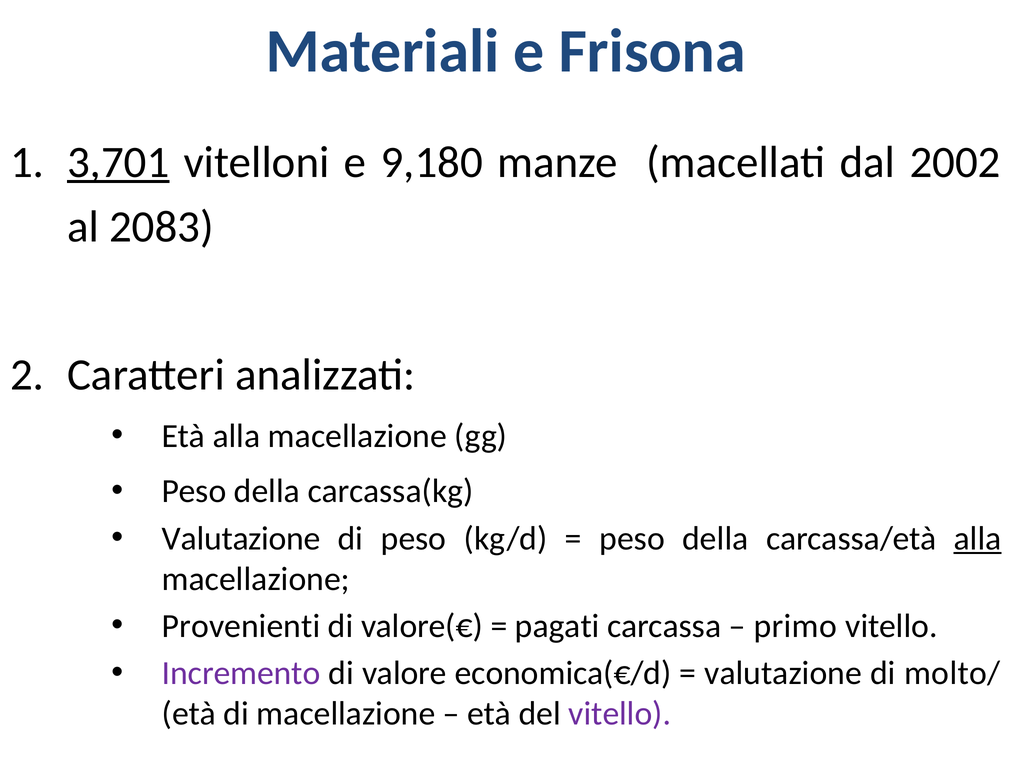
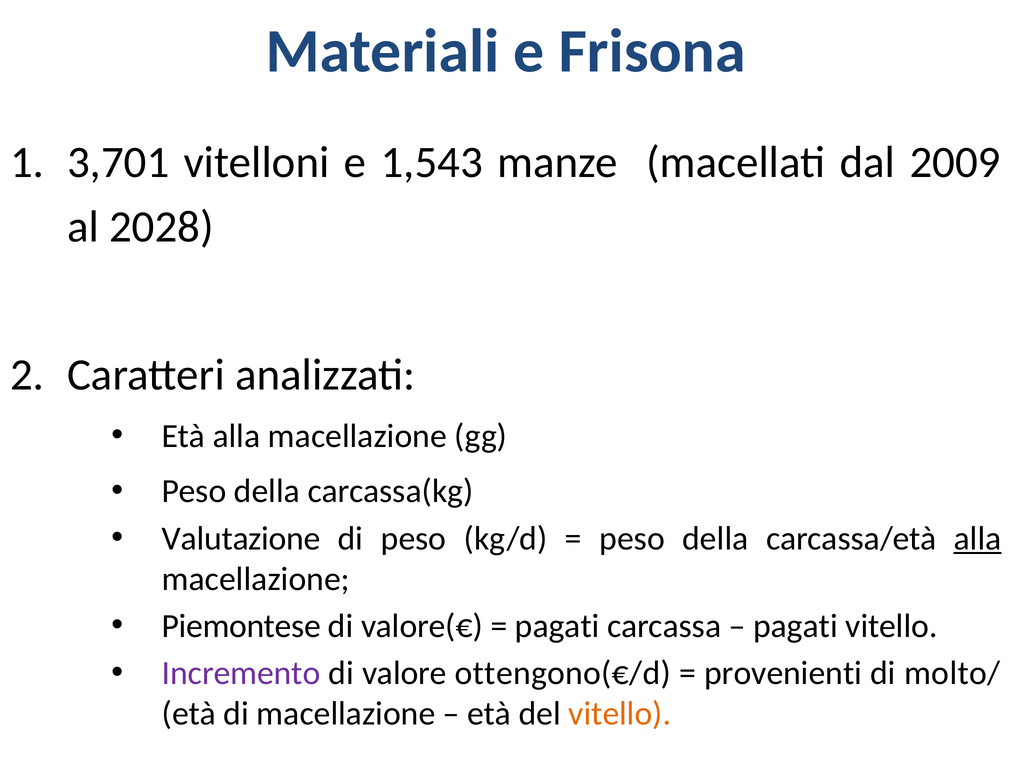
3,701 underline: present -> none (118, 162)
9,180: 9,180 -> 1,543 (432, 162)
2002: 2002 -> 2009 (955, 162)
2083: 2083 -> 2028 (161, 227)
Provenienti: Provenienti -> Piemontese (241, 626)
primo: primo -> pagati (795, 626)
economica(€/d: economica(€/d -> ottengono(€/d (563, 673)
valutazione: valutazione -> provenienti (783, 673)
vitello colour: purple -> orange (620, 714)
